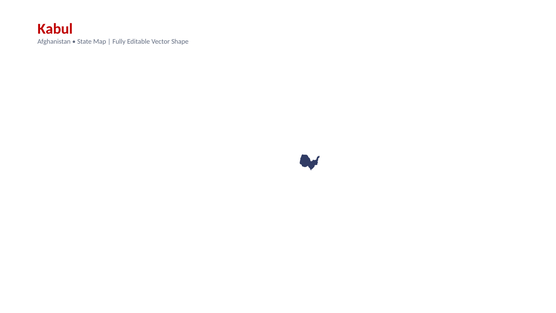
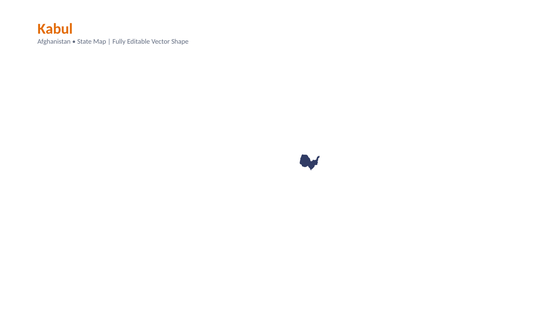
Kabul colour: red -> orange (55, 29)
